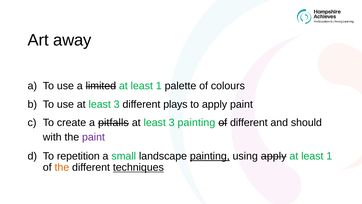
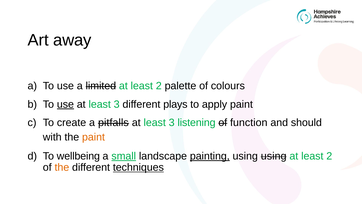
limited at least 1: 1 -> 2 (159, 86)
use underline: none -> present (65, 104)
3 painting: painting -> listening (197, 122)
of different: different -> function (249, 122)
paint colour: purple -> orange (93, 137)
repetition: repetition -> wellbeing (78, 156)
small underline: none -> present (124, 156)
using apply: apply -> using (274, 156)
1: 1 -> 2 (329, 156)
